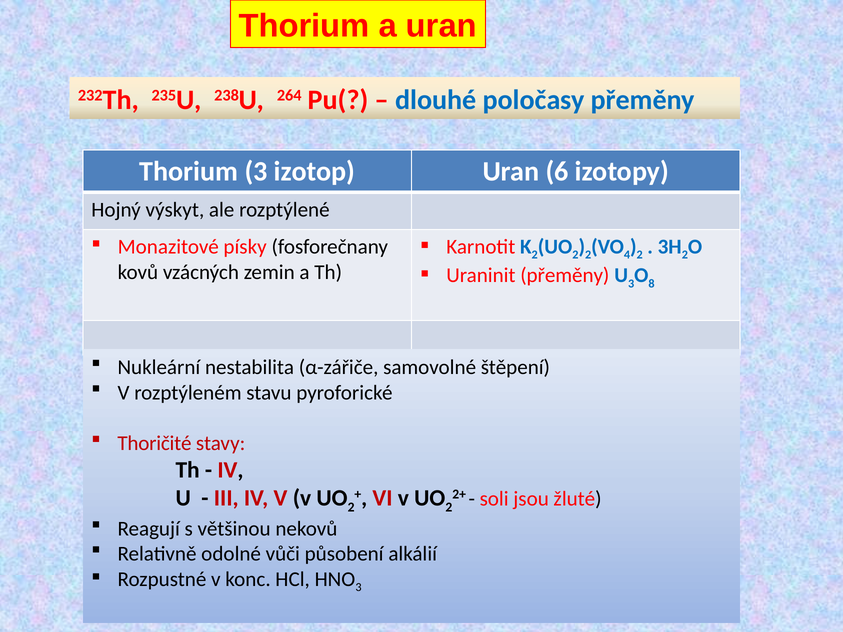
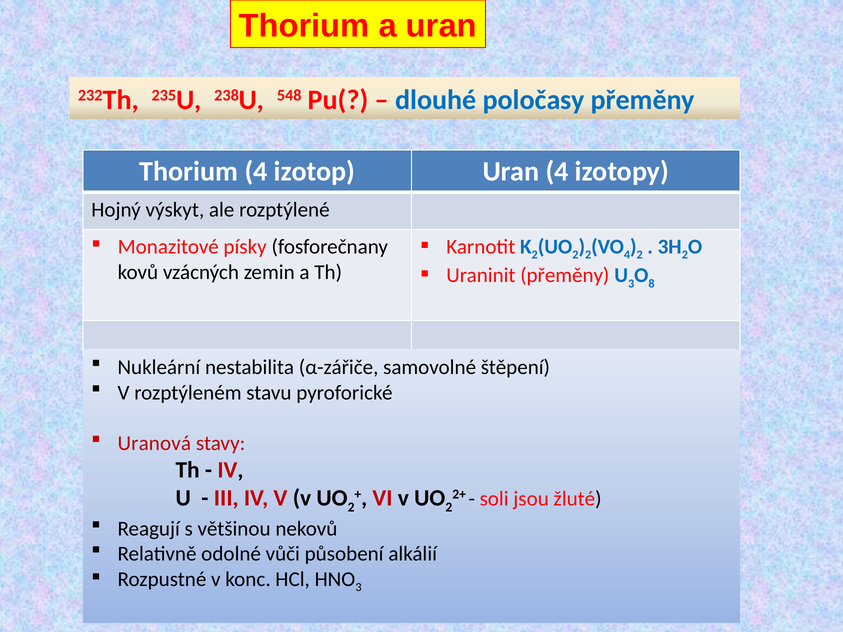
264: 264 -> 548 (289, 96)
Thorium 3: 3 -> 4 (256, 172)
Uran 6: 6 -> 4 (557, 172)
Thoričité: Thoričité -> Uranová (154, 443)
